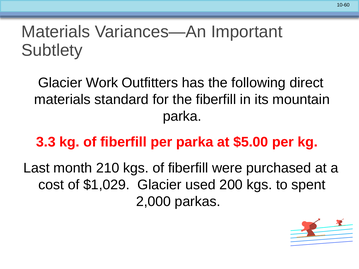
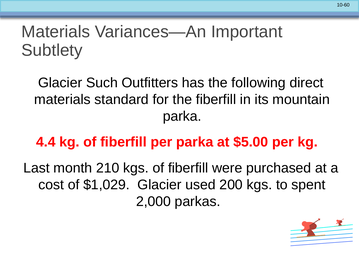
Work: Work -> Such (102, 83)
3.3: 3.3 -> 4.4 (46, 142)
